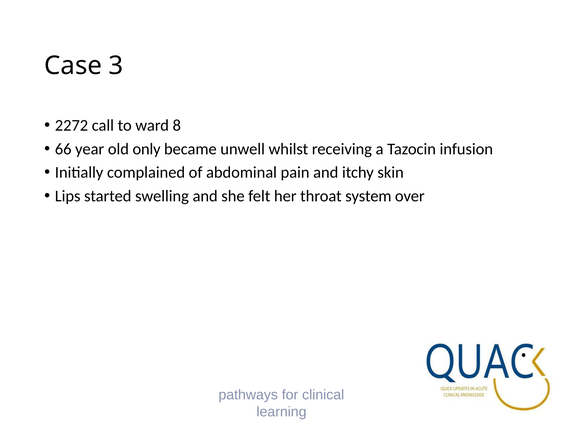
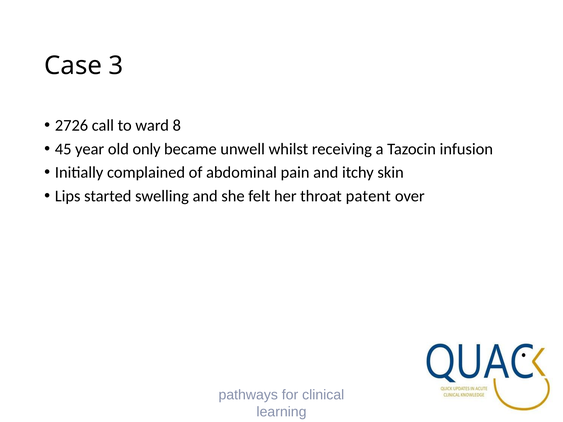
2272: 2272 -> 2726 (72, 125)
66: 66 -> 45 (63, 149)
system: system -> patent (368, 196)
